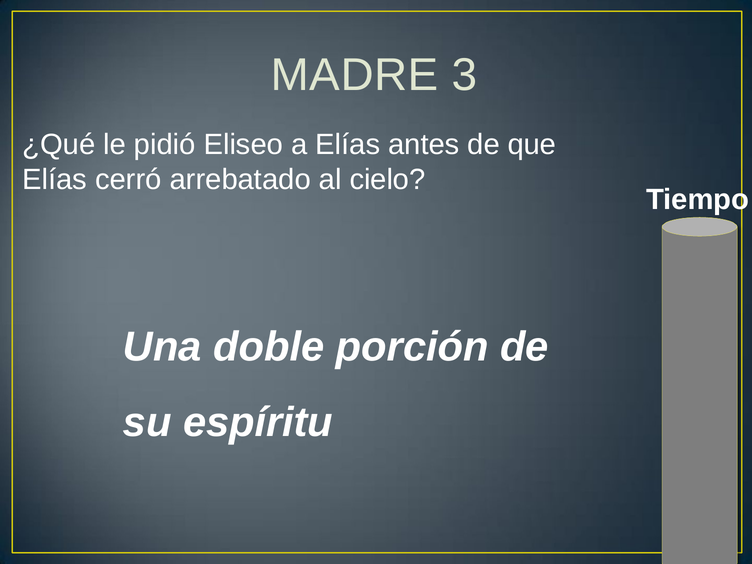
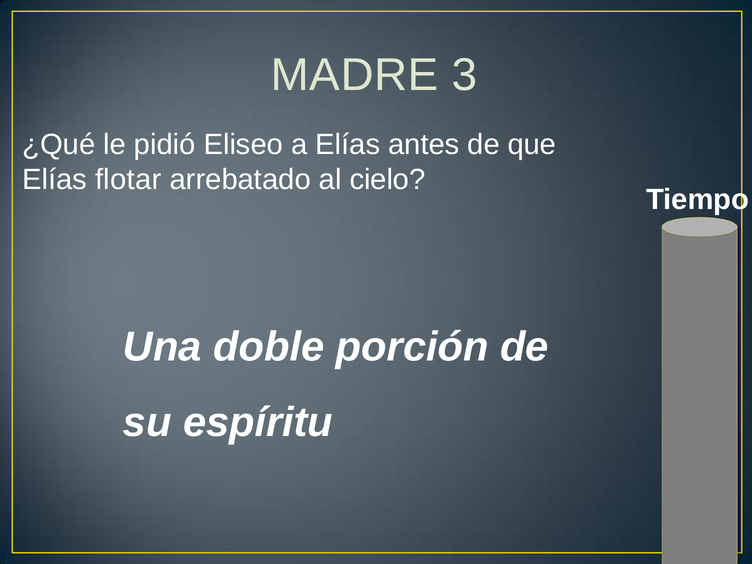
cerró: cerró -> flotar (128, 180)
